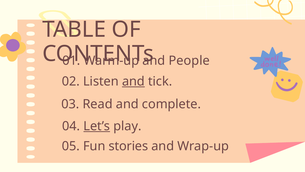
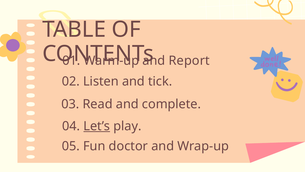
People: People -> Report (189, 61)
and underline: present -> none (133, 81)
stories: stories -> doctor (128, 146)
